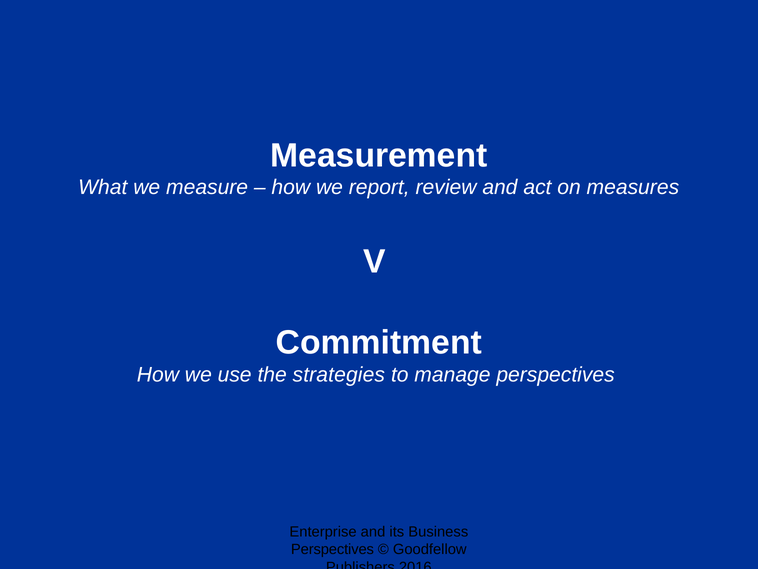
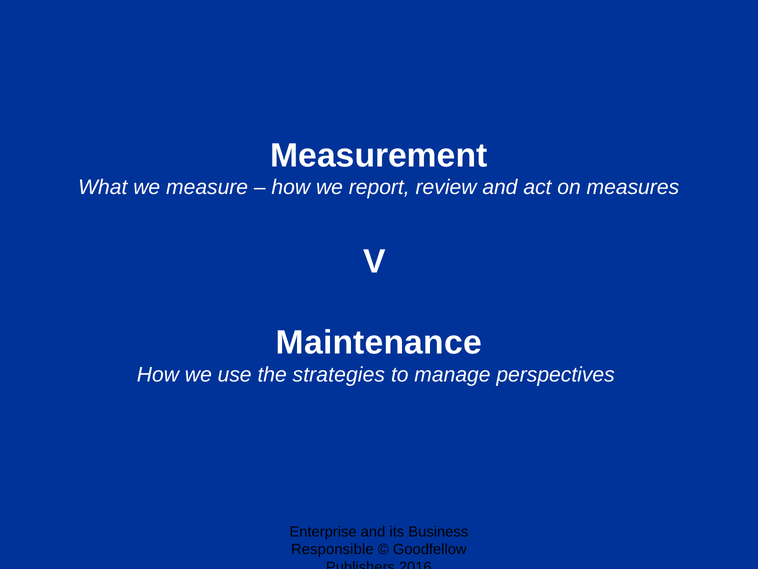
Commitment: Commitment -> Maintenance (379, 342)
Perspectives: Perspectives -> Responsible (332, 549)
